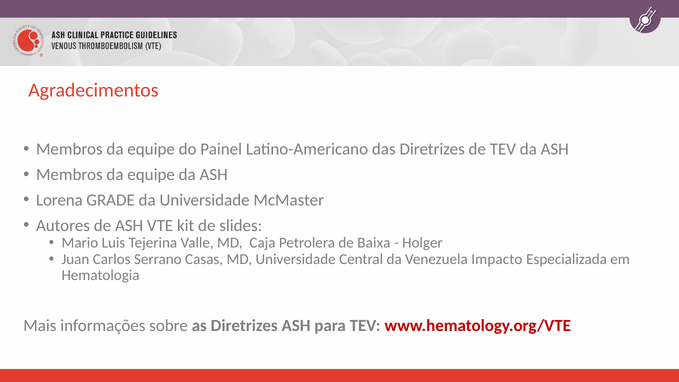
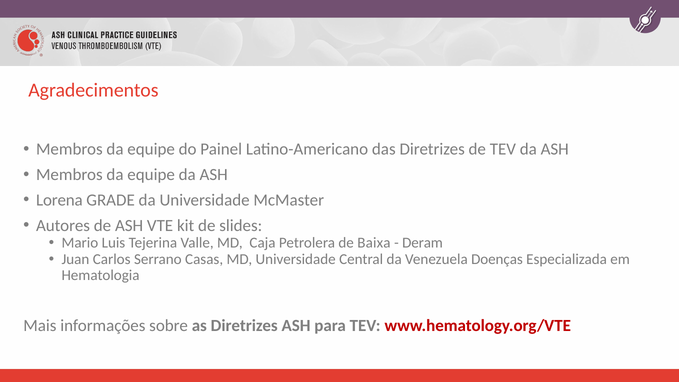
Holger: Holger -> Deram (423, 243)
Impacto: Impacto -> Doenças (497, 259)
